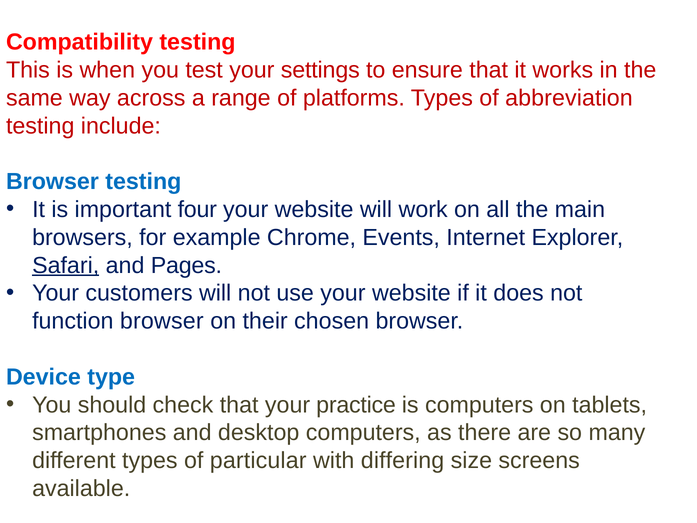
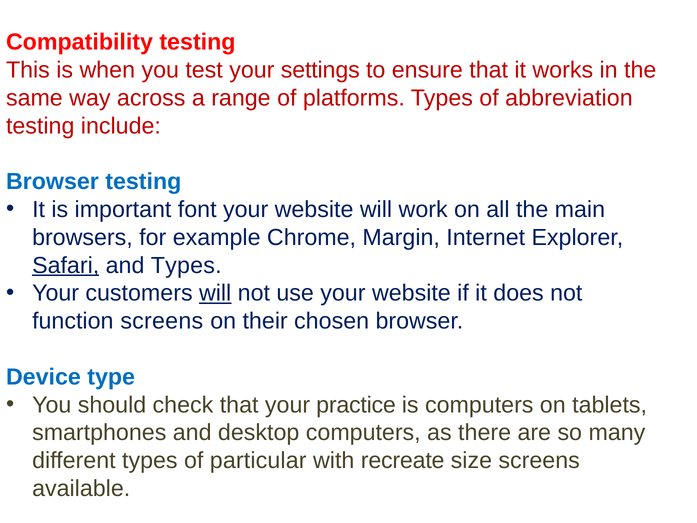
four: four -> font (197, 209)
Events: Events -> Margin (401, 237)
and Pages: Pages -> Types (186, 265)
will underline: none -> present (215, 293)
function browser: browser -> screens (162, 321)
differing: differing -> recreate (403, 460)
